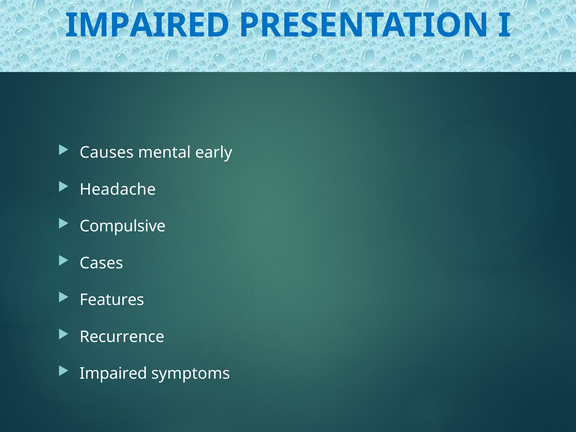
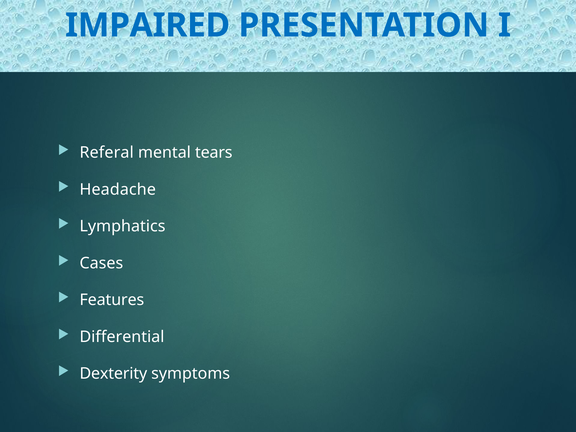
Causes: Causes -> Referal (107, 153)
early: early -> tears (214, 153)
Compulsive: Compulsive -> Lymphatics (122, 226)
Recurrence: Recurrence -> Differential (122, 337)
Impaired: Impaired -> Dexterity (113, 374)
